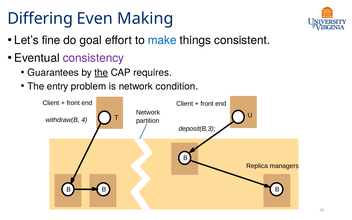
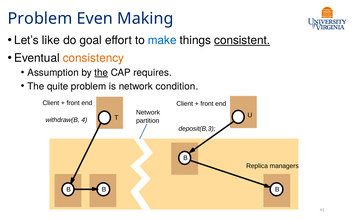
Differing: Differing -> Problem (40, 19)
fine: fine -> like (51, 40)
consistent underline: none -> present (242, 40)
consistency colour: purple -> orange (93, 58)
Guarantees: Guarantees -> Assumption (53, 73)
entry: entry -> quite (58, 86)
